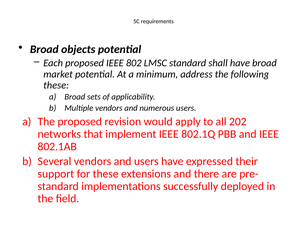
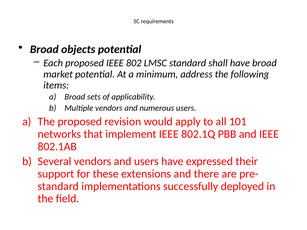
these: these -> items (56, 85)
202: 202 -> 101 (238, 122)
